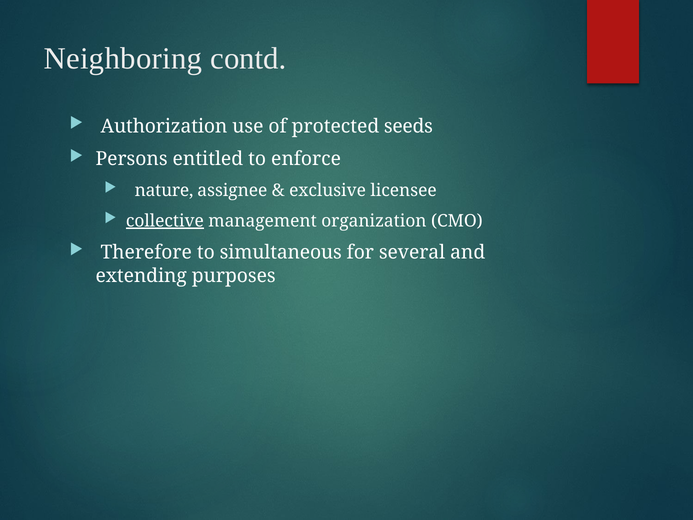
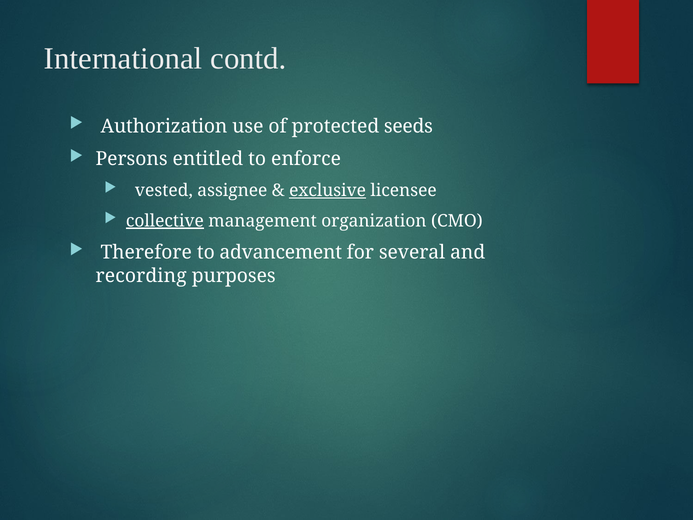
Neighboring: Neighboring -> International (123, 58)
nature: nature -> vested (164, 190)
exclusive underline: none -> present (328, 190)
simultaneous: simultaneous -> advancement (281, 252)
extending: extending -> recording (141, 276)
